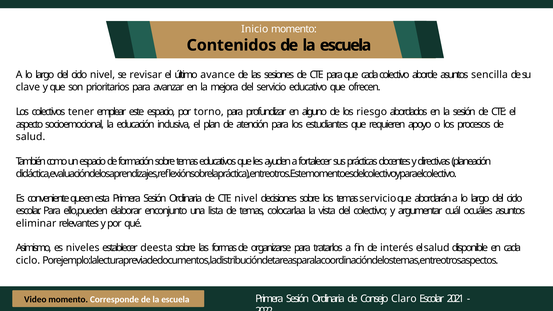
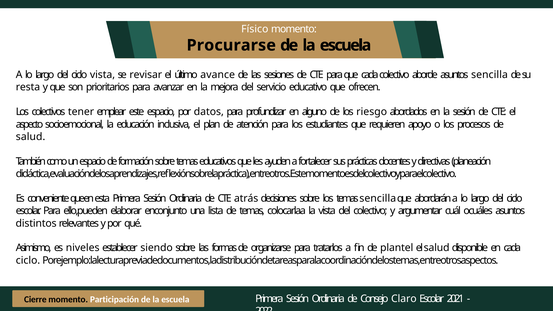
Inicio: Inicio -> Físico (255, 29)
Contenidos: Contenidos -> Procurarse (231, 45)
ciclo nivel: nivel -> vista (102, 75)
clave: clave -> resta (28, 87)
torno: torno -> datos (209, 112)
CTE nivel: nivel -> atrás (246, 198)
temas servicio: servicio -> sencilla (378, 198)
eliminar: eliminar -> distintos (36, 223)
deesta: deesta -> siendo (157, 248)
interés: interés -> plantel (397, 248)
Video: Video -> Cierre (35, 300)
Corresponde: Corresponde -> Participación (115, 300)
